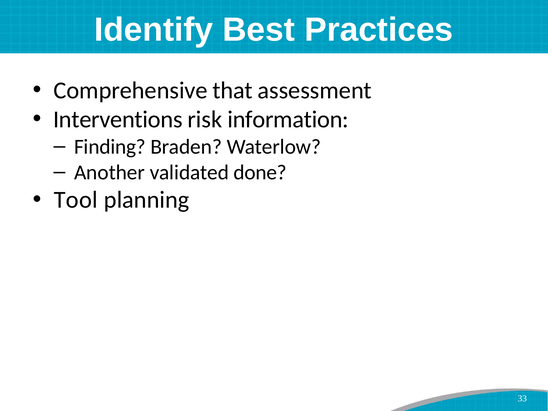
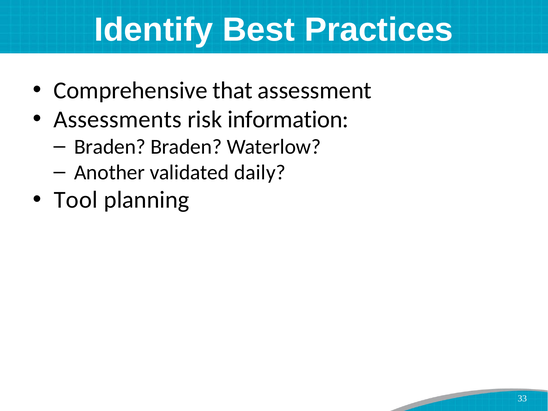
Interventions: Interventions -> Assessments (118, 120)
Finding: Finding -> Braden (110, 147)
done: done -> daily (260, 172)
